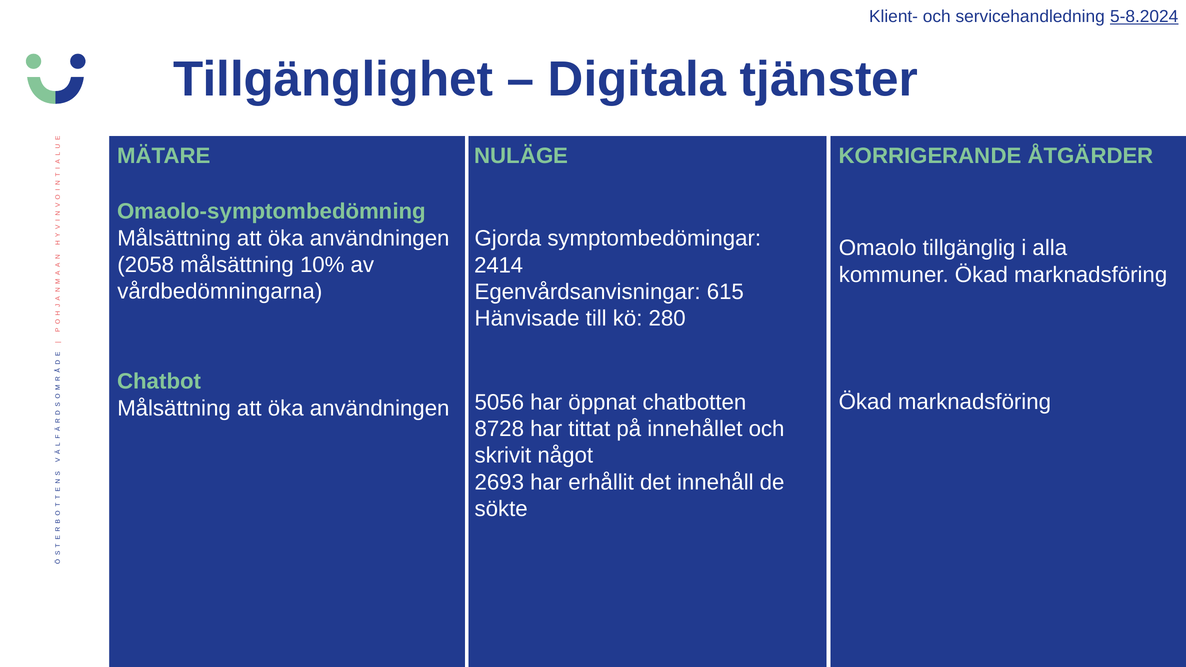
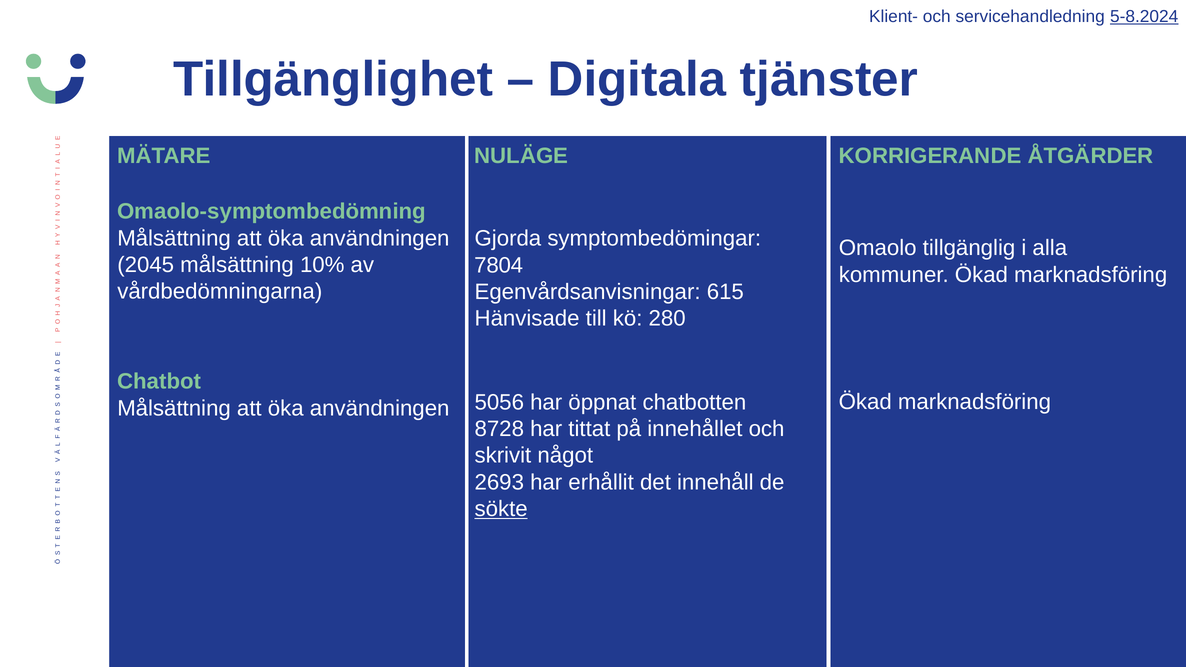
2058: 2058 -> 2045 (146, 265)
2414: 2414 -> 7804 (499, 265)
sökte underline: none -> present (501, 509)
